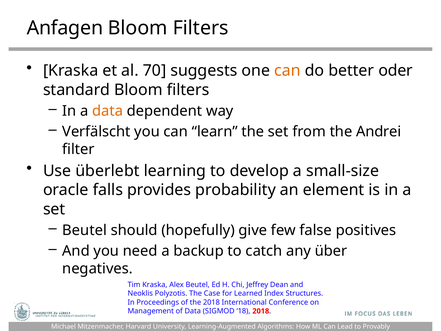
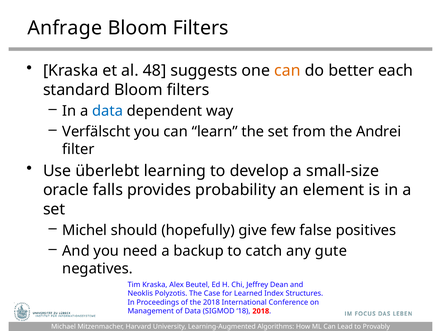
Anfagen: Anfagen -> Anfrage (65, 28)
70: 70 -> 48 (155, 71)
oder: oder -> each (396, 71)
data colour: orange -> blue (108, 111)
Beutel: Beutel -> Michel (85, 230)
über: über -> gute (331, 251)
